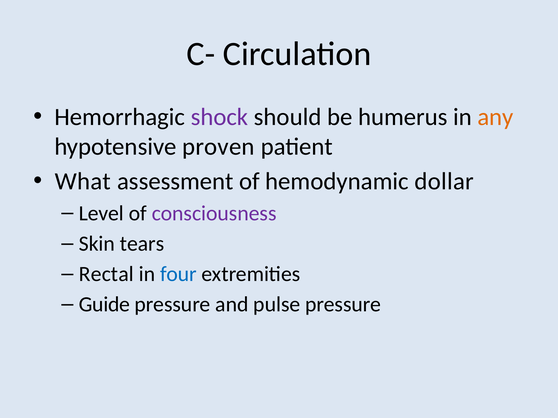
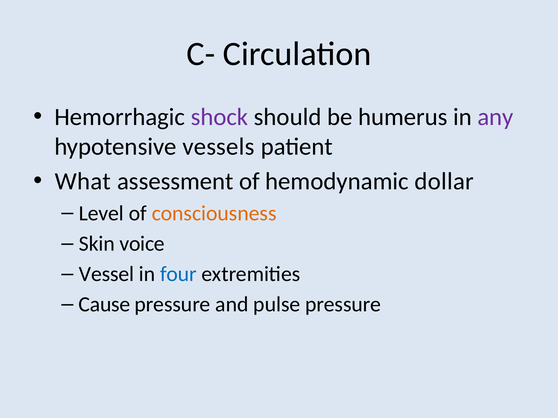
any colour: orange -> purple (495, 117)
proven: proven -> vessels (218, 147)
consciousness colour: purple -> orange (214, 214)
tears: tears -> voice (142, 244)
Rectal: Rectal -> Vessel (106, 274)
Guide: Guide -> Cause (104, 305)
